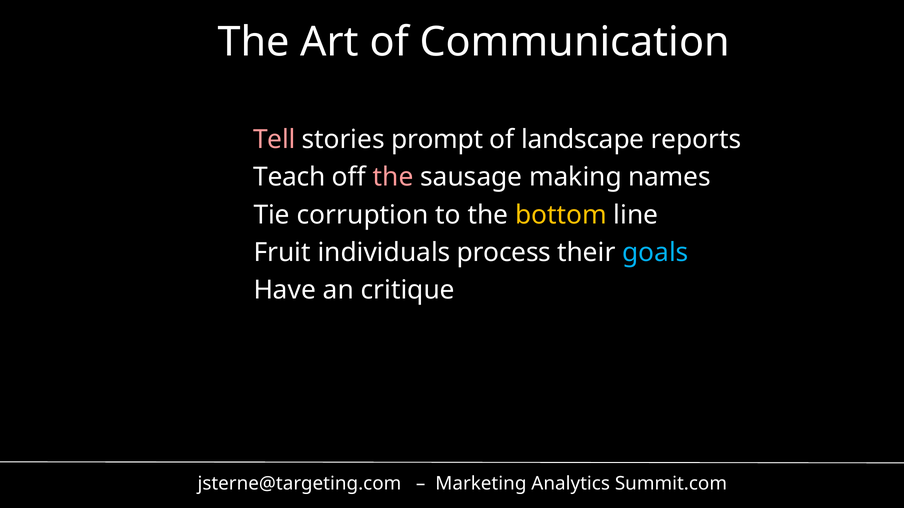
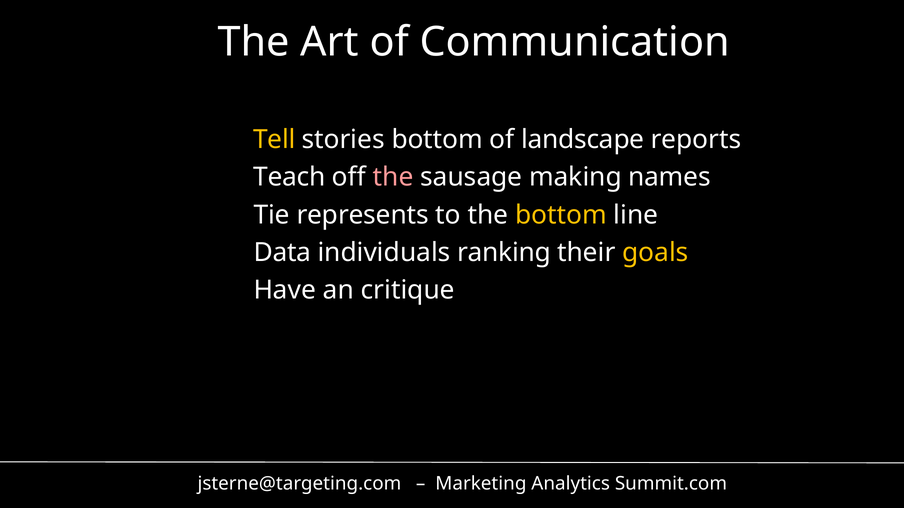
Tell colour: pink -> yellow (274, 140)
stories prompt: prompt -> bottom (437, 140)
corruption: corruption -> represents (363, 215)
Fruit: Fruit -> Data (282, 253)
process: process -> ranking (504, 253)
goals colour: light blue -> yellow (655, 253)
